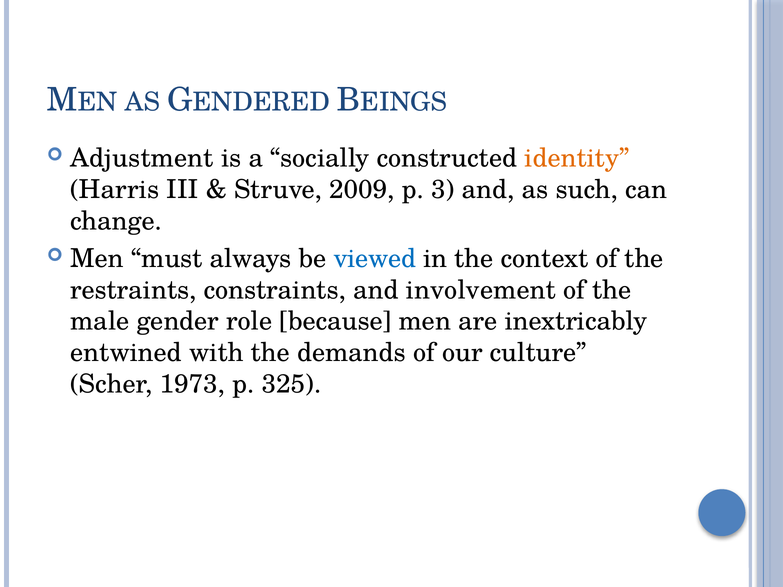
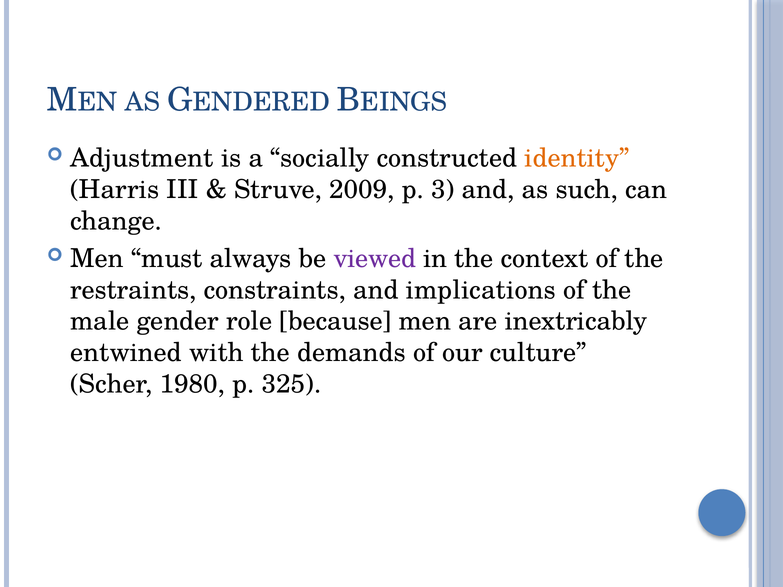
viewed colour: blue -> purple (375, 259)
involvement: involvement -> implications (481, 290)
1973: 1973 -> 1980 (192, 384)
